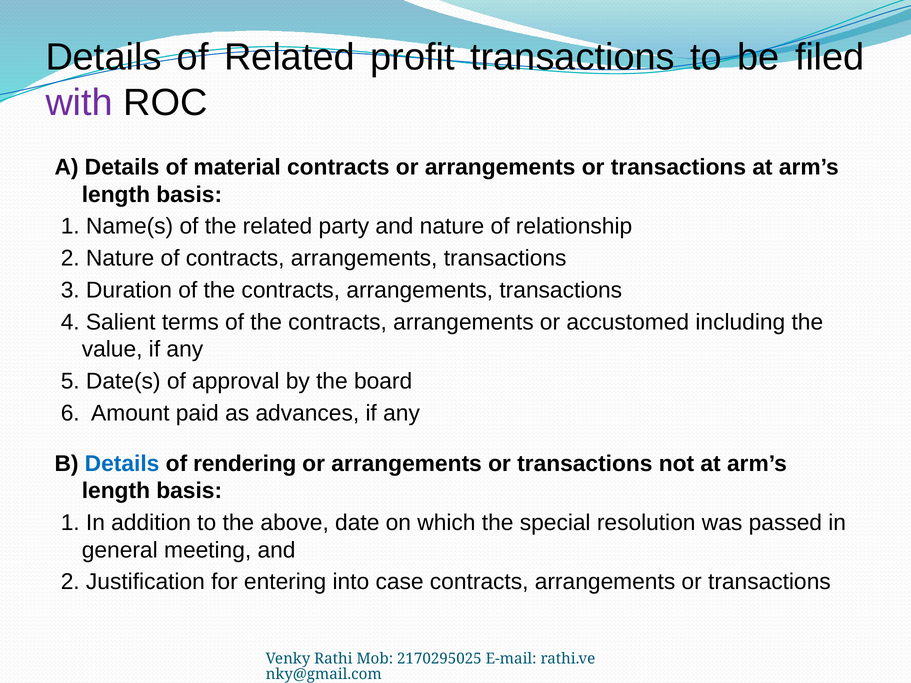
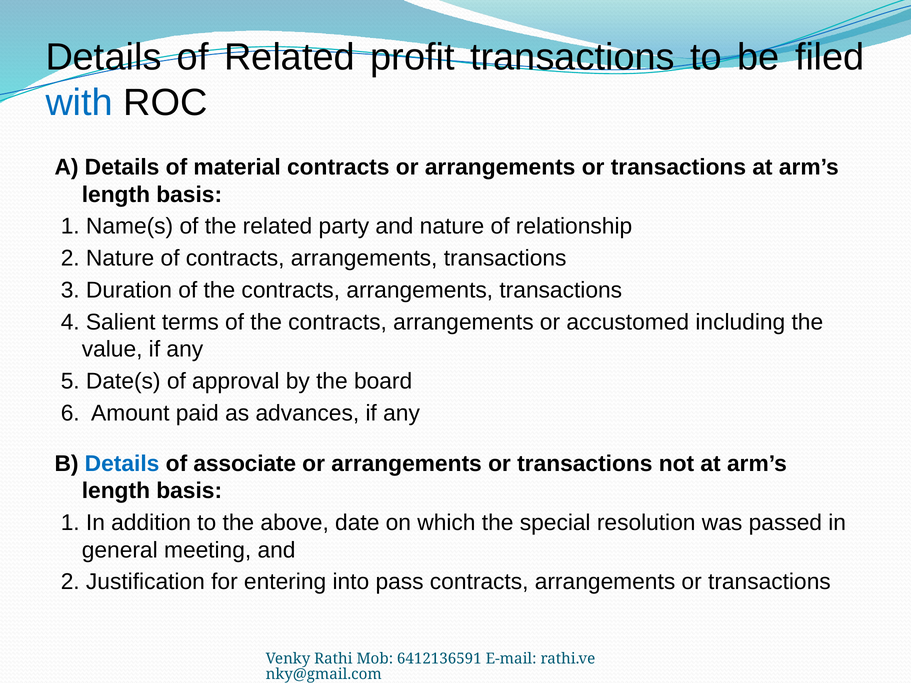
with colour: purple -> blue (79, 103)
rendering: rendering -> associate (245, 464)
case: case -> pass (400, 582)
2170295025: 2170295025 -> 6412136591 (439, 659)
